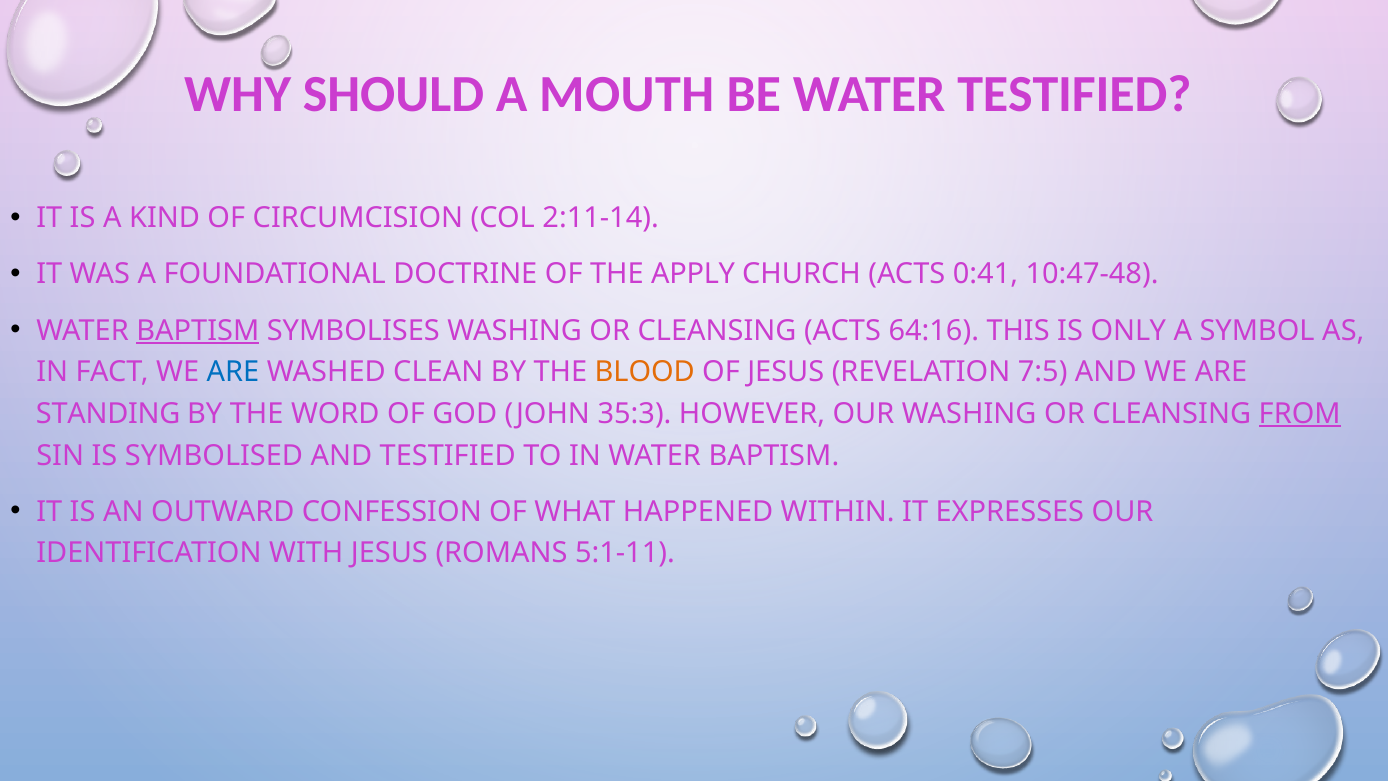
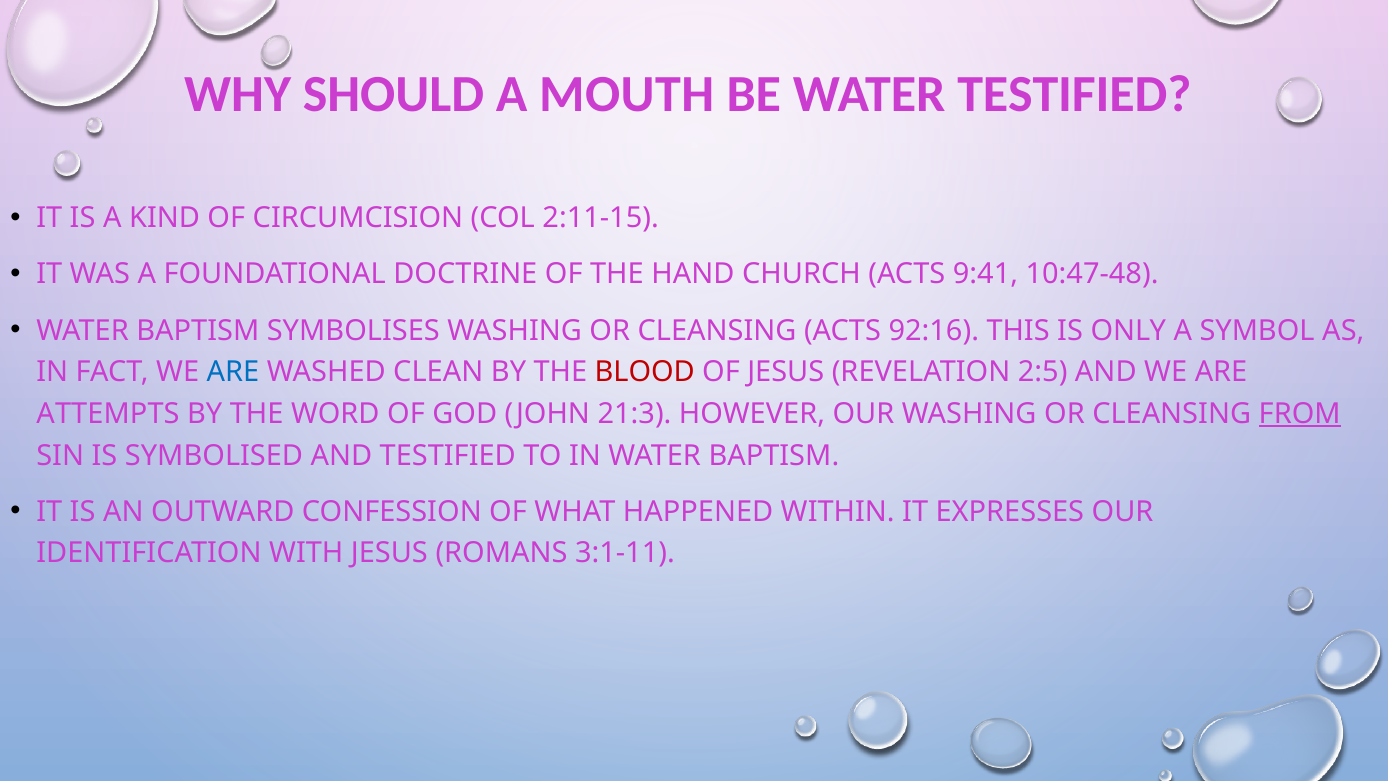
2:11-14: 2:11-14 -> 2:11-15 (601, 218)
APPLY: APPLY -> HAND (693, 274)
0:41: 0:41 -> 9:41 (985, 274)
BAPTISM underline: present -> none (198, 330)
64:16: 64:16 -> 92:16 (934, 330)
BLOOD colour: orange -> red (645, 372)
7:5: 7:5 -> 2:5 (1043, 372)
STANDING: STANDING -> ATTEMPTS (108, 414)
35:3: 35:3 -> 21:3 (635, 414)
5:1-11: 5:1-11 -> 3:1-11 (625, 553)
